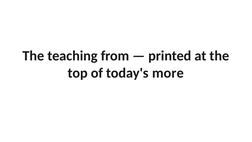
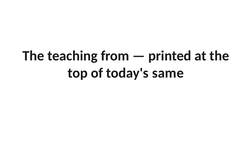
more: more -> same (168, 73)
